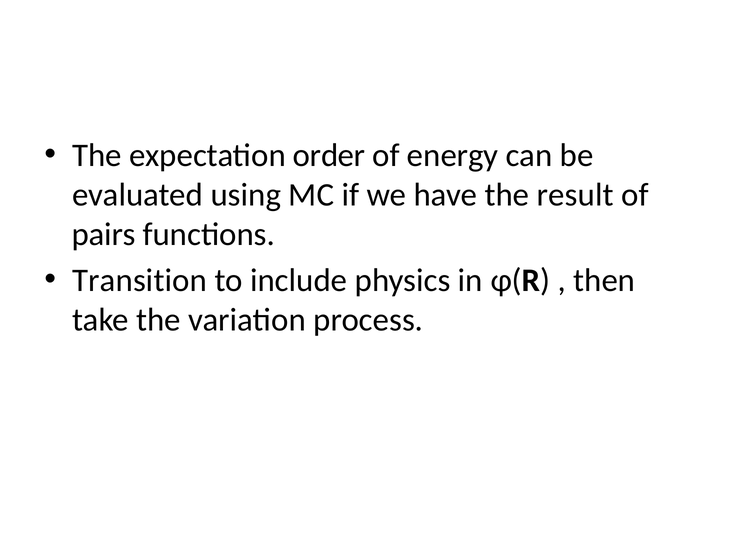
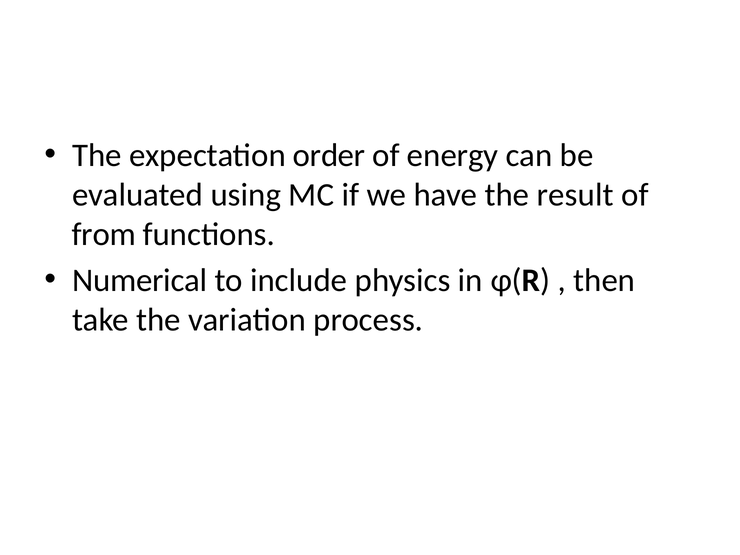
pairs: pairs -> from (104, 234)
Transition: Transition -> Numerical (140, 280)
